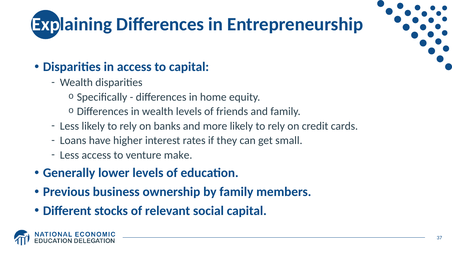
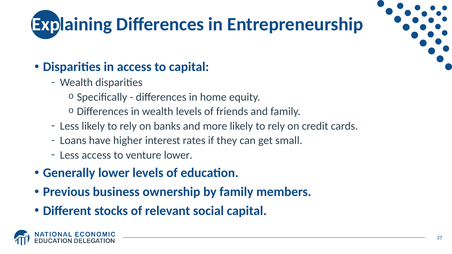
venture make: make -> lower (178, 155)
